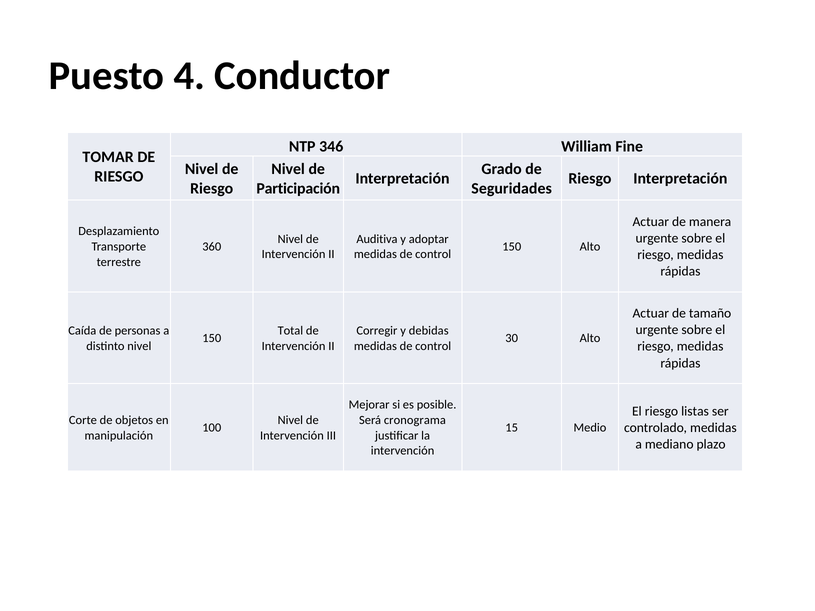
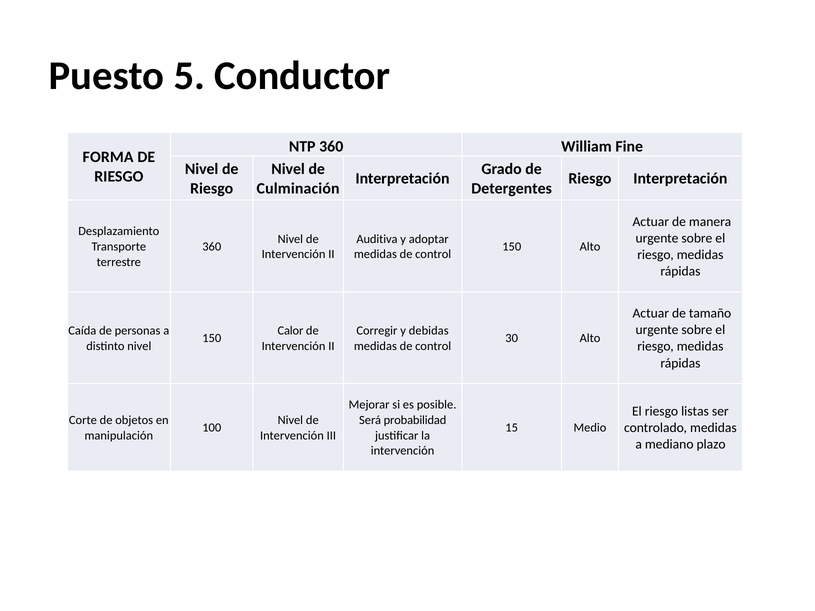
4: 4 -> 5 (189, 76)
NTP 346: 346 -> 360 (331, 147)
TOMAR: TOMAR -> FORMA (108, 157)
Participación: Participación -> Culminación (298, 188)
Seguridades: Seguridades -> Detergentes (512, 188)
Total: Total -> Calor (290, 331)
cronograma: cronograma -> probabilidad (415, 420)
